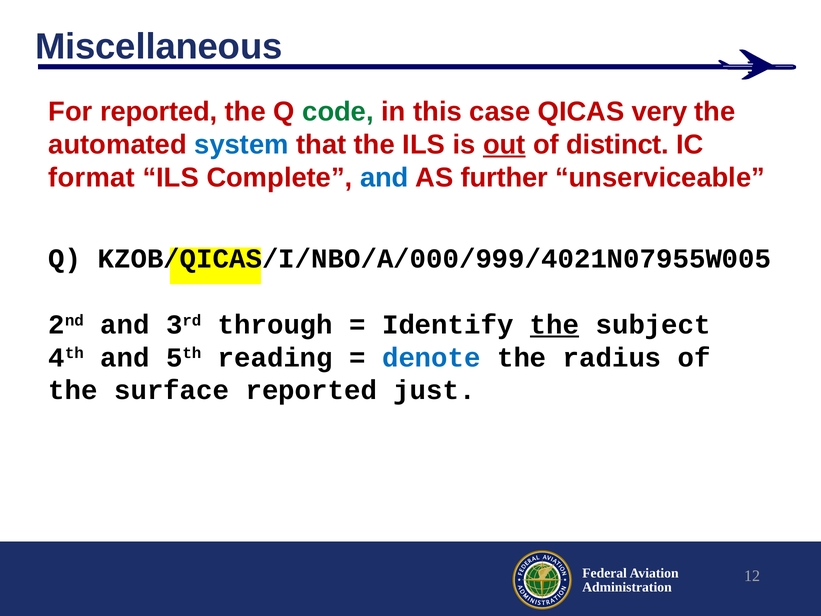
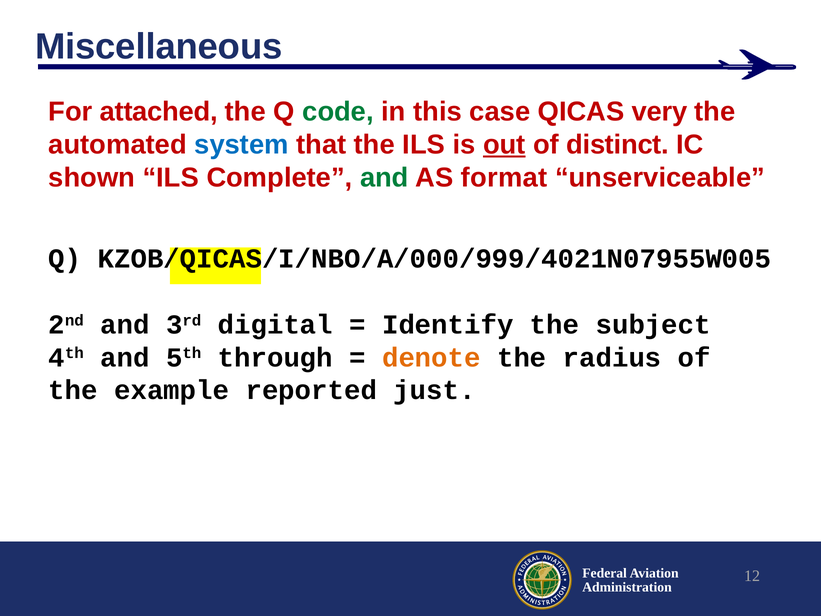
For reported: reported -> attached (159, 112)
format: format -> shown (92, 177)
and colour: blue -> green (384, 177)
further: further -> format (504, 177)
through: through -> digital (275, 325)
the underline: present -> none (555, 325)
reading: reading -> through (275, 357)
denote colour: blue -> orange (431, 357)
surface: surface -> example (172, 390)
